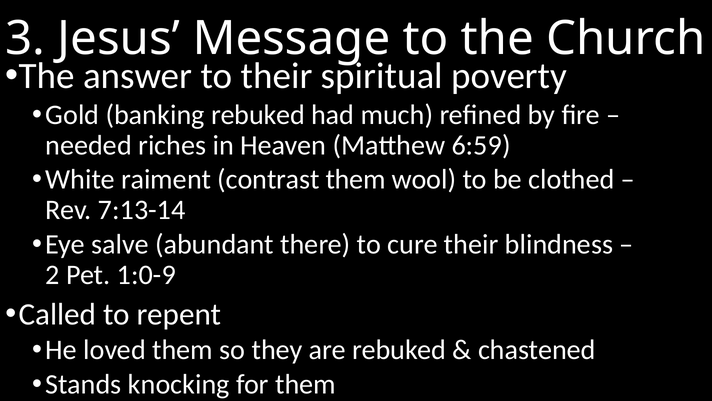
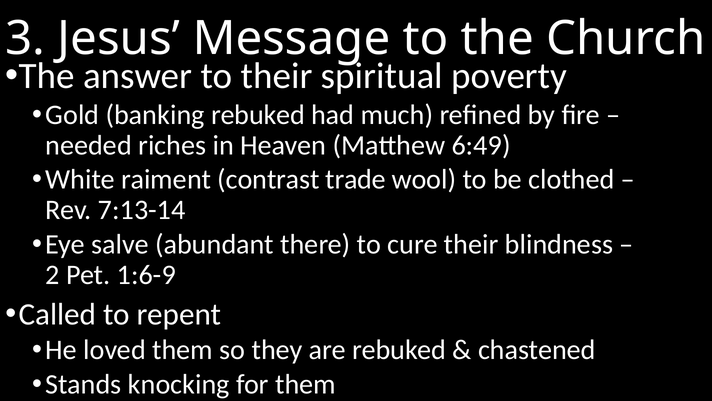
6:59: 6:59 -> 6:49 (481, 145)
contrast them: them -> trade (356, 179)
1:0-9: 1:0-9 -> 1:6-9 (146, 274)
